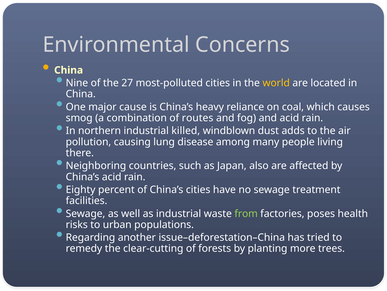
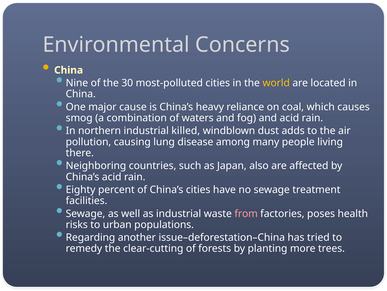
27: 27 -> 30 (127, 83)
routes: routes -> waters (198, 118)
from colour: light green -> pink (246, 213)
